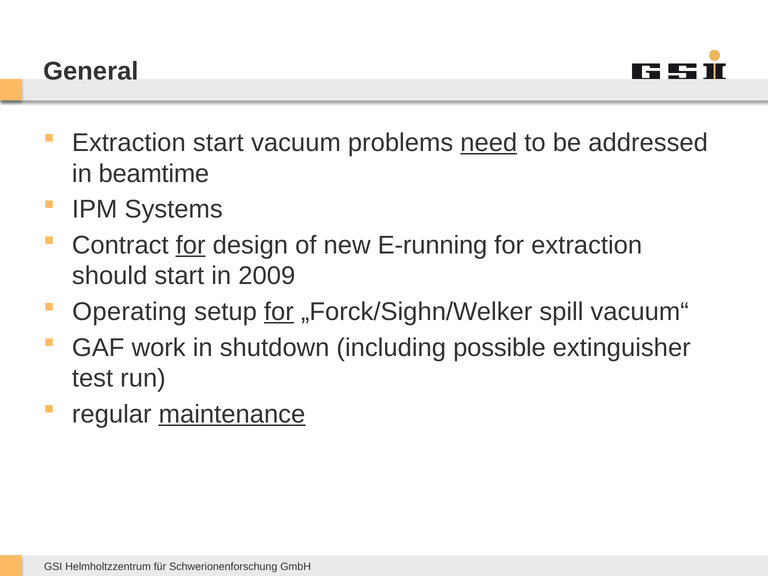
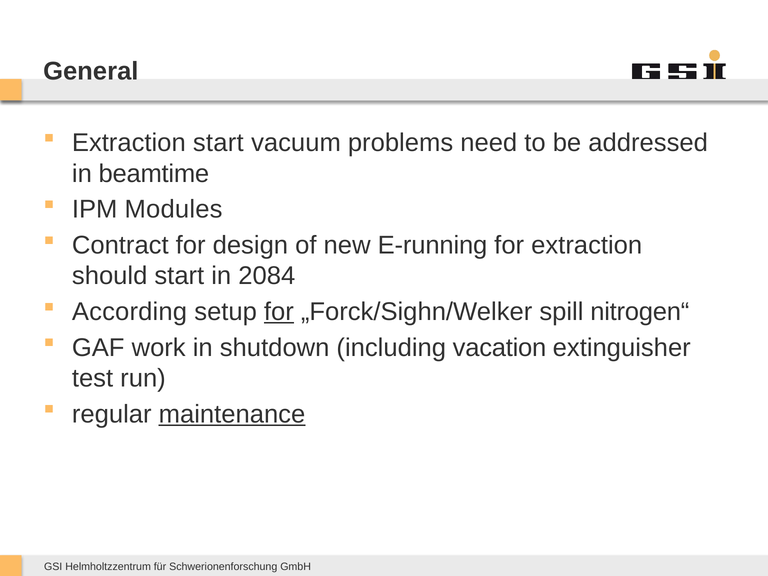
need underline: present -> none (489, 143)
Systems: Systems -> Modules (174, 209)
for underline: present -> none (191, 245)
2009: 2009 -> 2084 (267, 276)
Operating: Operating -> According (130, 312)
vacuum“: vacuum“ -> nitrogen“ (640, 312)
possible: possible -> vacation (500, 348)
